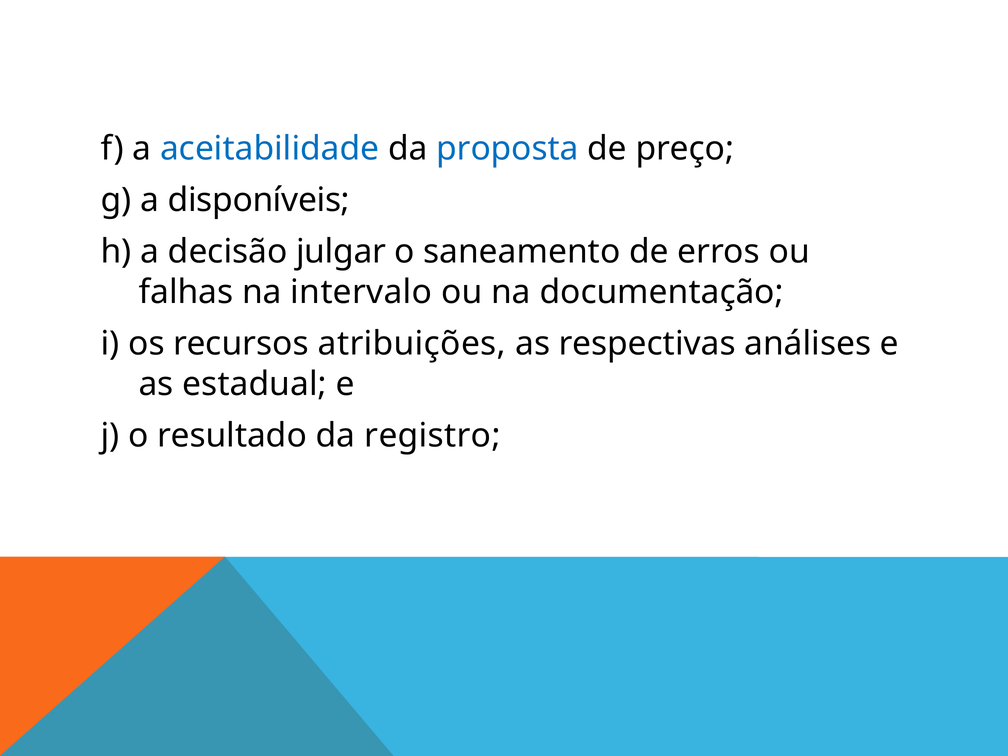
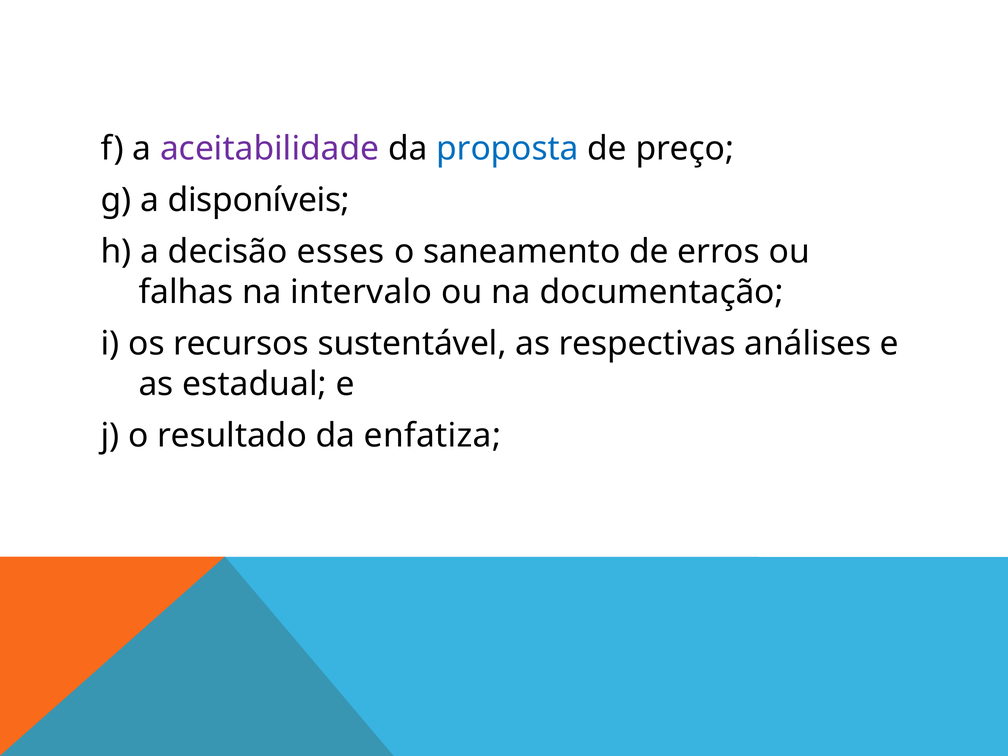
aceitabilidade colour: blue -> purple (270, 149)
julgar: julgar -> esses (341, 252)
atribuições: atribuições -> sustentável (412, 344)
registro: registro -> enfatiza (433, 436)
